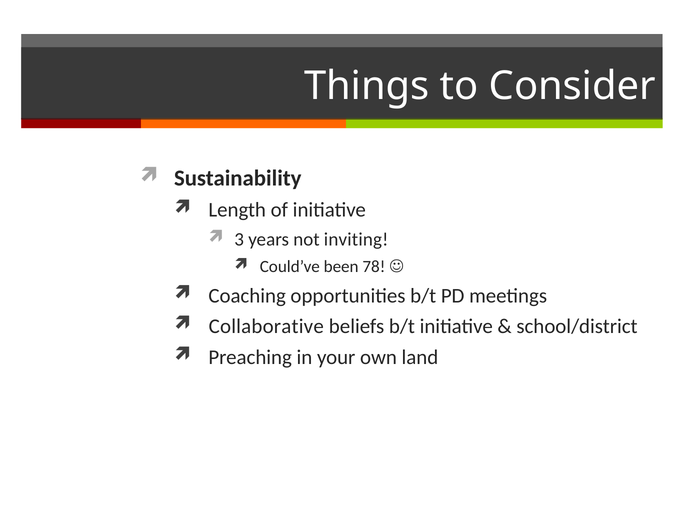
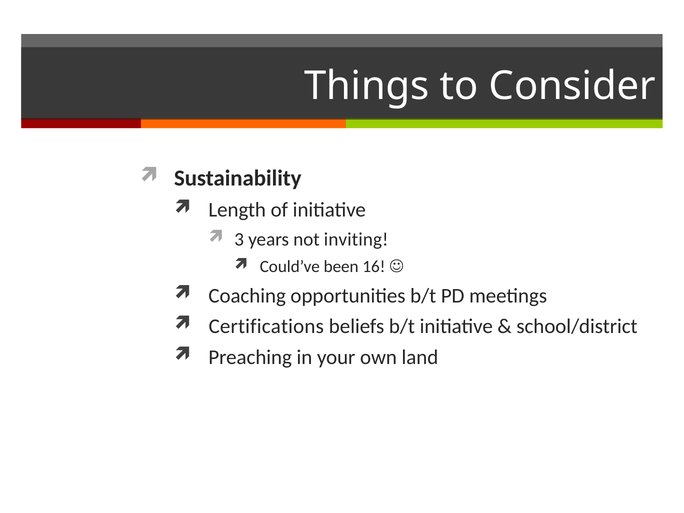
78: 78 -> 16 (374, 267)
Collaborative: Collaborative -> Certifications (266, 326)
